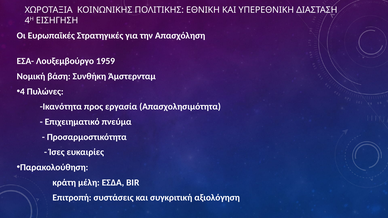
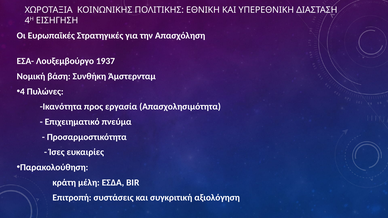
1959: 1959 -> 1937 (106, 61)
